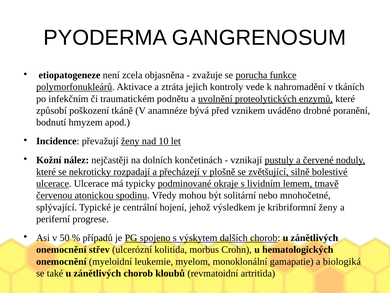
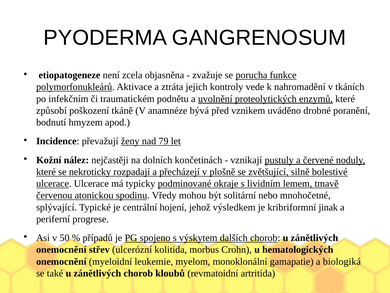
10: 10 -> 79 (164, 141)
kribriformní ženy: ženy -> jinak (328, 207)
